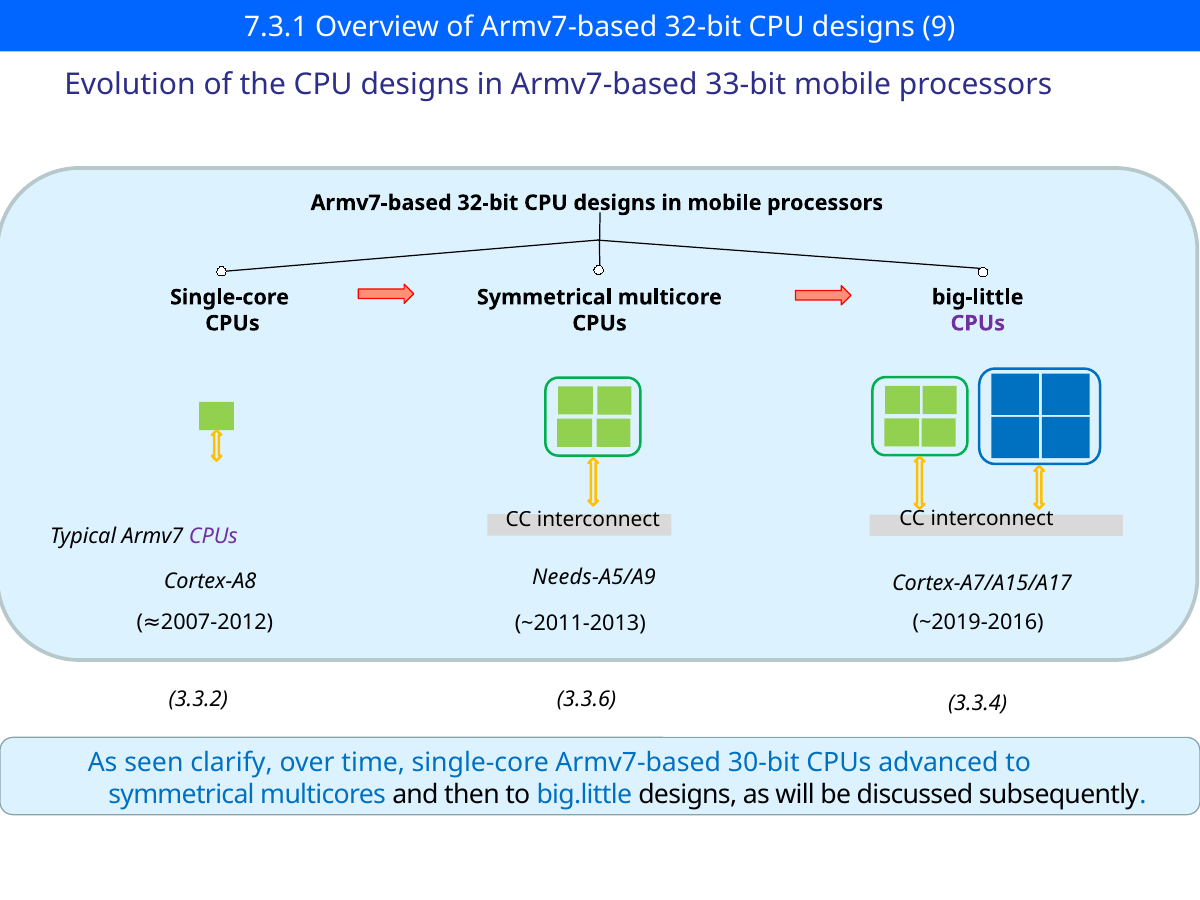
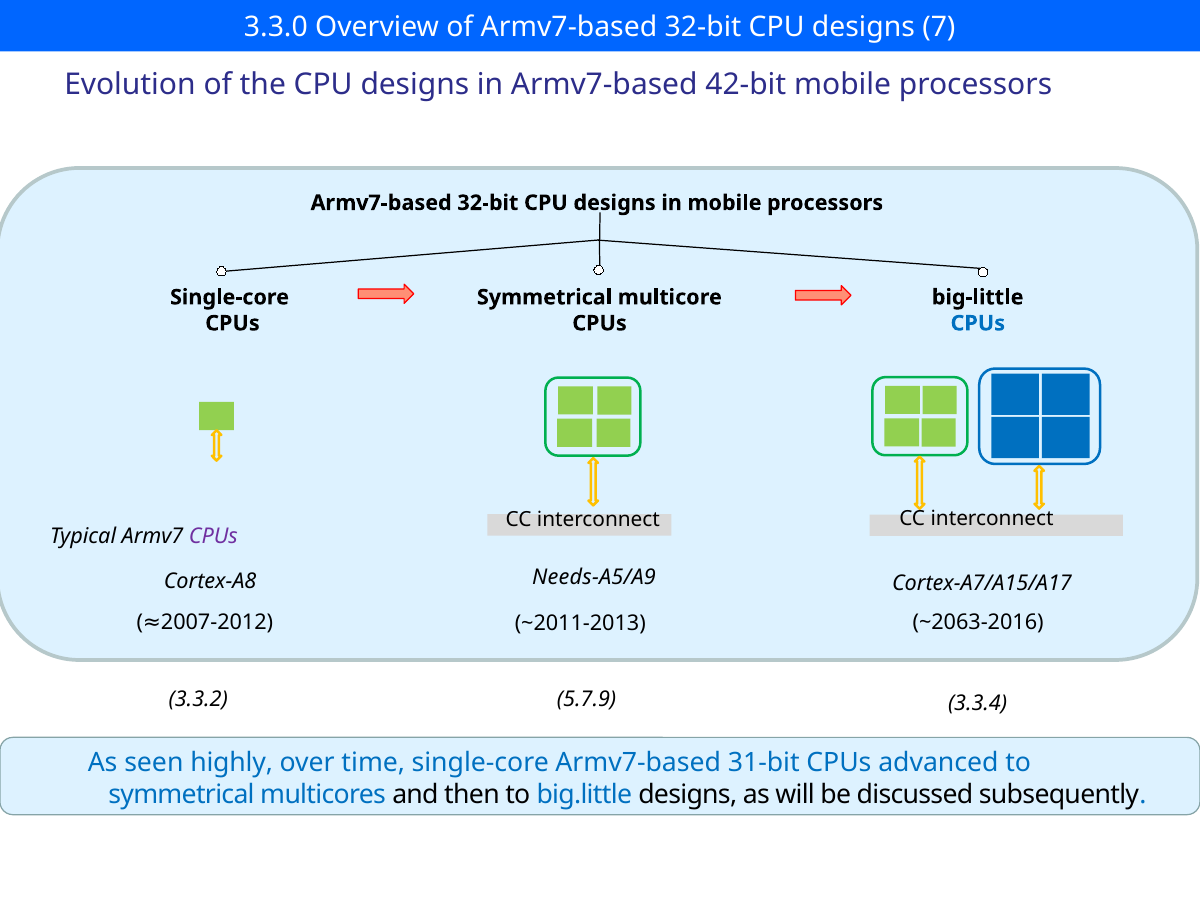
7.3.1: 7.3.1 -> 3.3.0 (276, 28)
9: 9 -> 7 (939, 28)
33-bit: 33-bit -> 42-bit (746, 84)
CPUs colour: purple -> blue (978, 323)
~2019-2016: ~2019-2016 -> ~2063-2016 (978, 623)
3.3.6: 3.3.6 -> 5.7.9 (587, 700)
clarify: clarify -> highly (232, 763)
30-bit: 30-bit -> 31-bit (764, 763)
